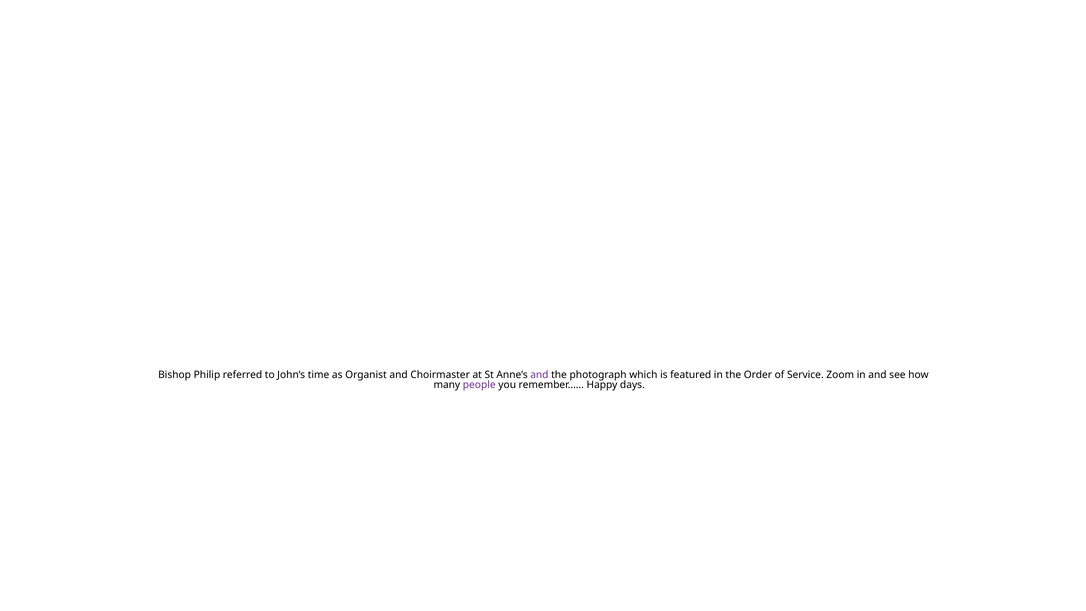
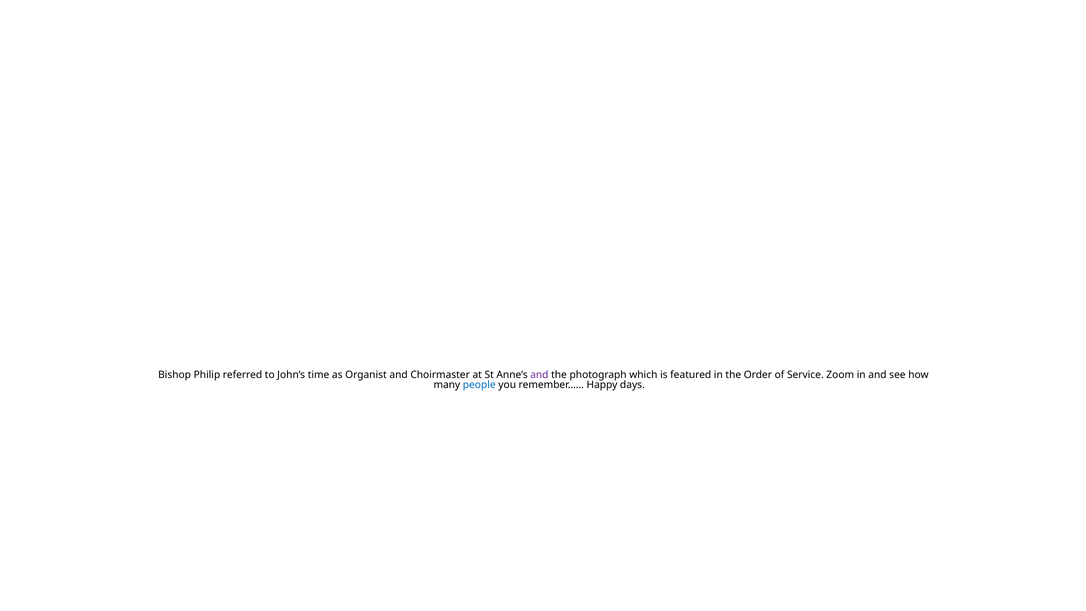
people colour: purple -> blue (479, 385)
